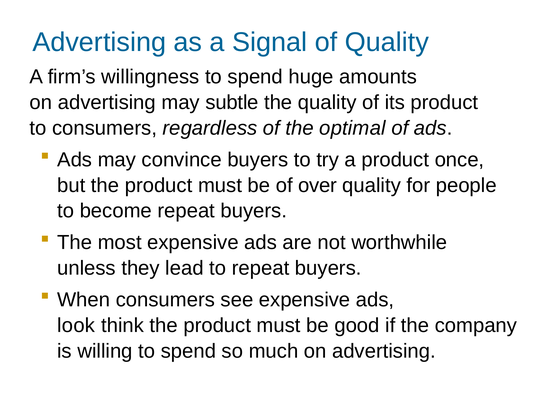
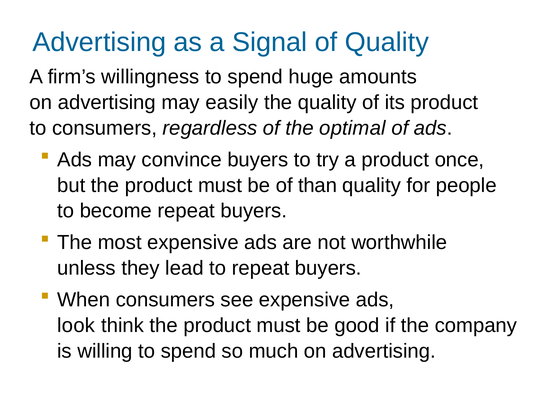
subtle: subtle -> easily (232, 102)
over: over -> than (318, 185)
